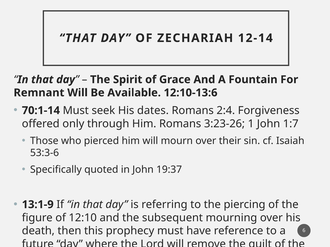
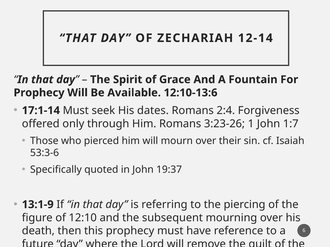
Remnant: Remnant -> Prophecy (39, 93)
70:1-14: 70:1-14 -> 17:1-14 (41, 111)
